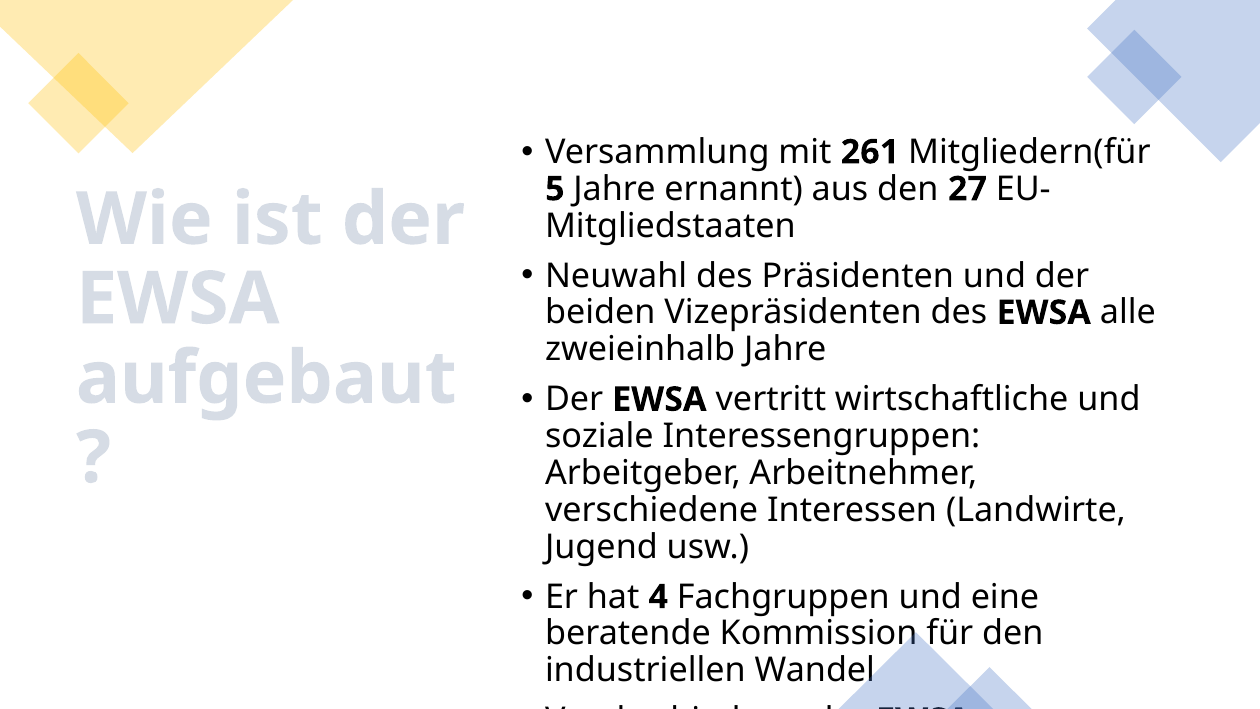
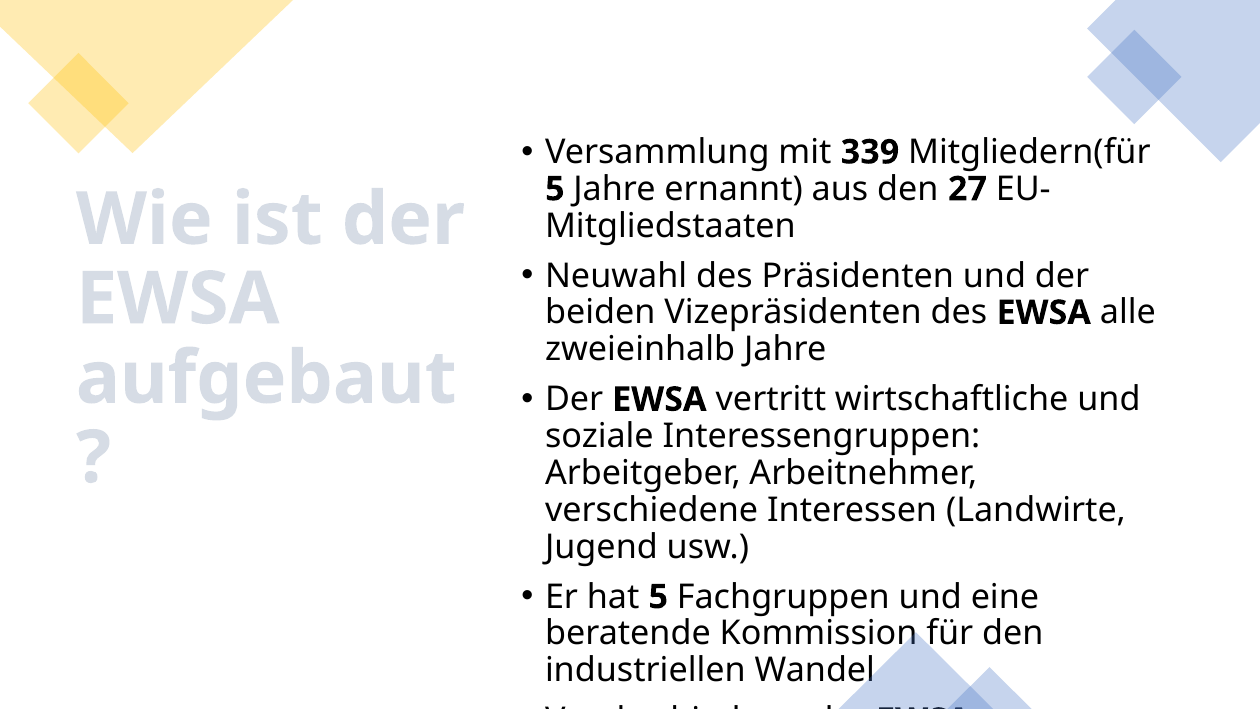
261: 261 -> 339 (870, 152)
hat 4: 4 -> 5 (658, 597)
